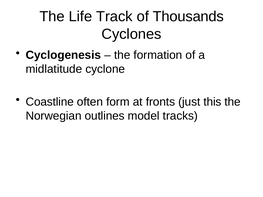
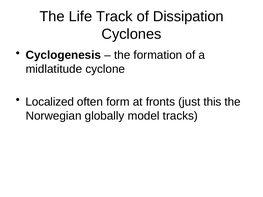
Thousands: Thousands -> Dissipation (188, 17)
Coastline: Coastline -> Localized (50, 102)
outlines: outlines -> globally (105, 116)
